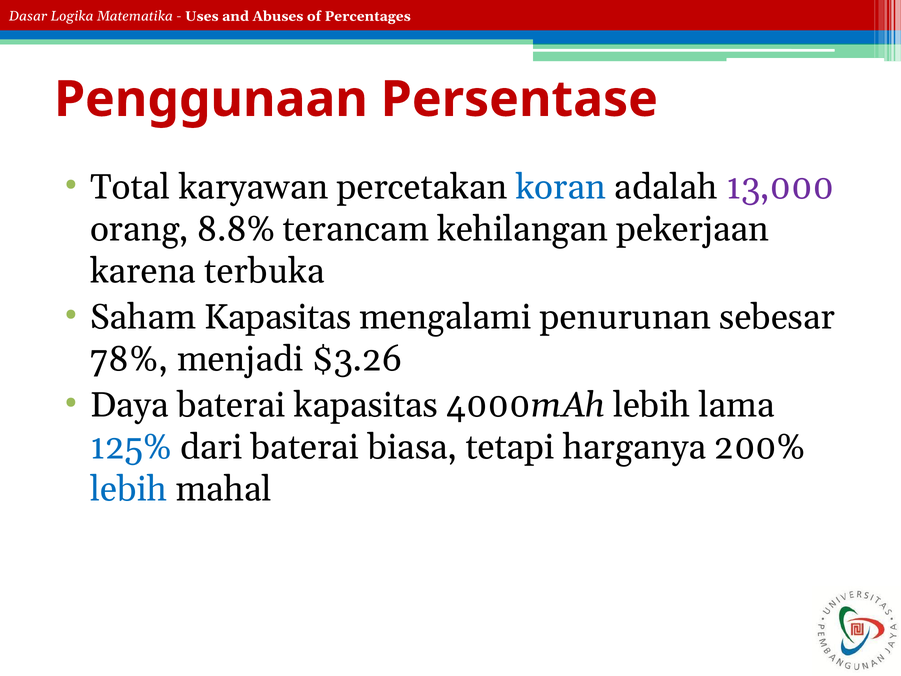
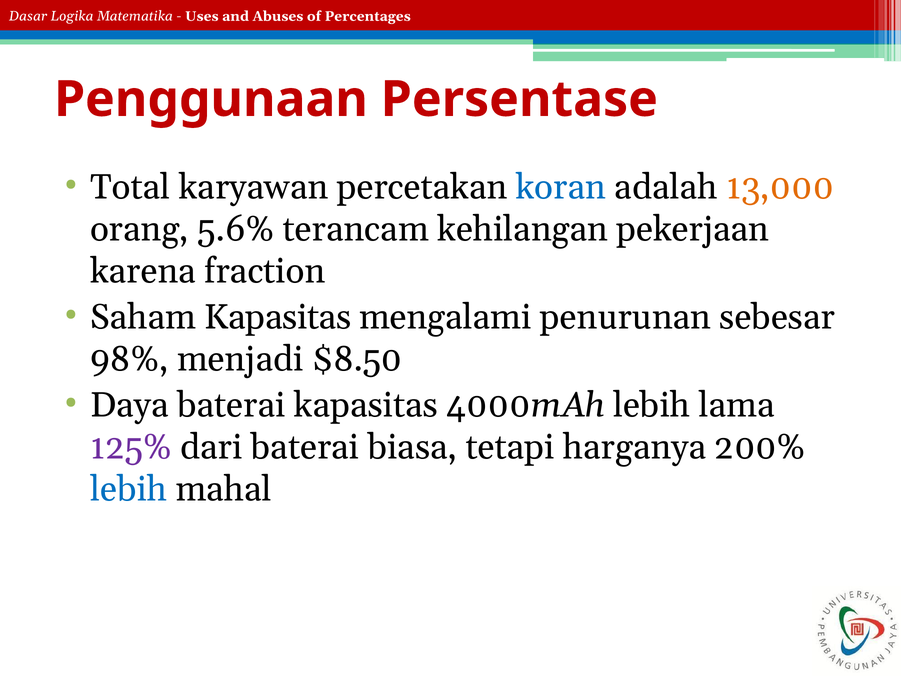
13,000 colour: purple -> orange (780, 187)
8.8%: 8.8% -> 5.6% (236, 229)
terbuka: terbuka -> fraction (265, 271)
78%: 78% -> 98% (129, 359)
$3.26: $3.26 -> $8.50 (357, 359)
125% colour: blue -> purple (131, 447)
